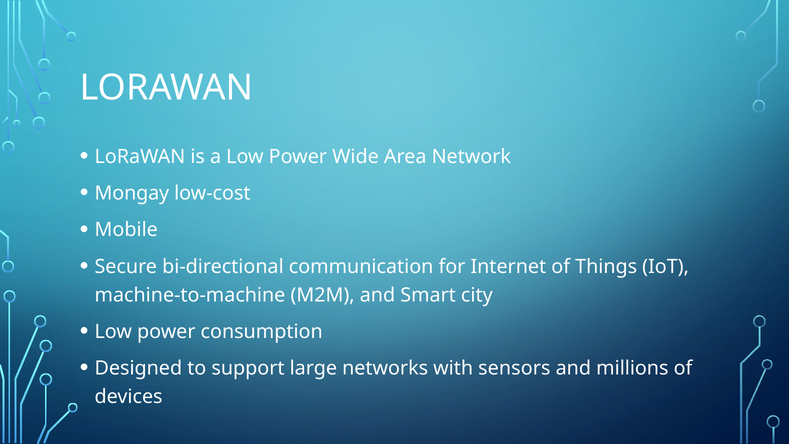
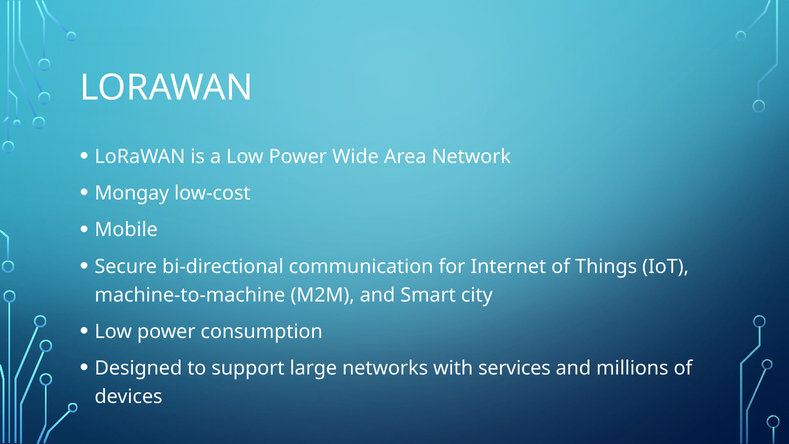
sensors: sensors -> services (514, 368)
